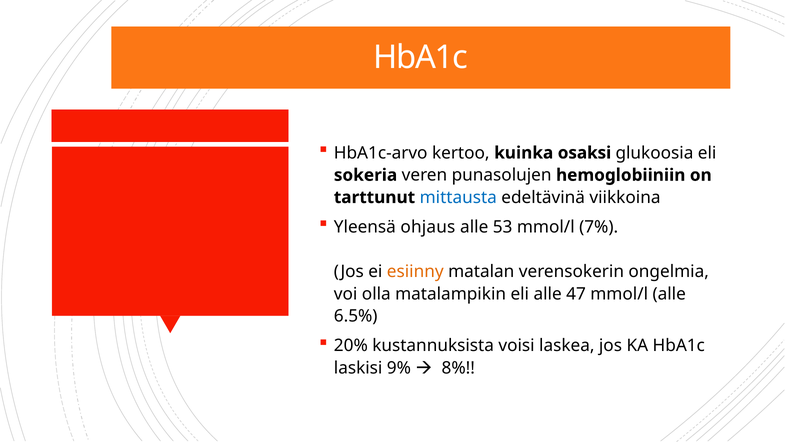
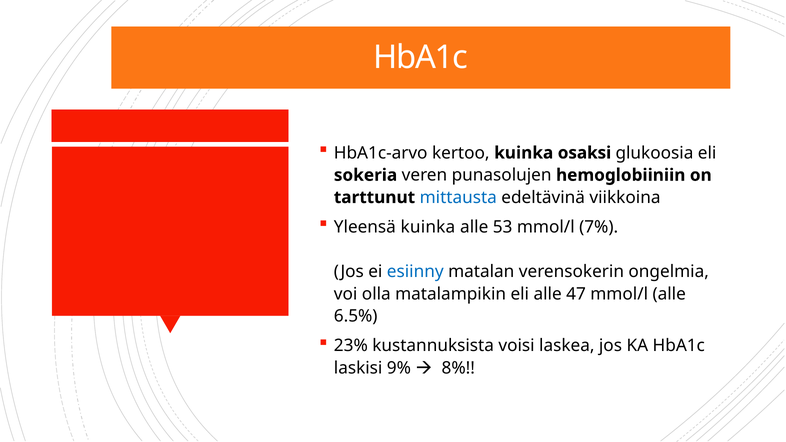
Yleensä ohjaus: ohjaus -> kuinka (428, 227)
esiinny colour: orange -> blue (415, 272)
20%: 20% -> 23% (351, 346)
